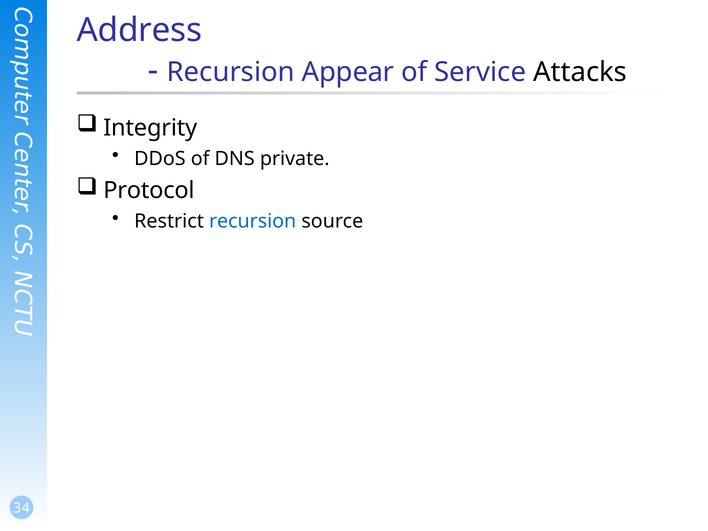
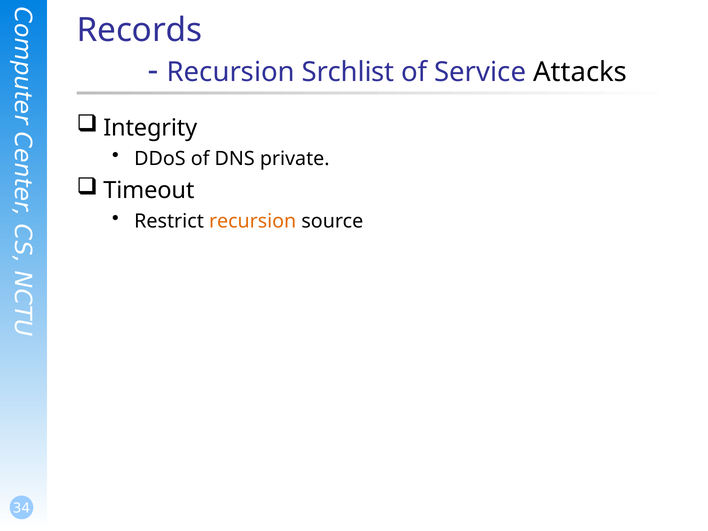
Address: Address -> Records (139, 30)
Appear: Appear -> Srchlist (348, 72)
Protocol: Protocol -> Timeout (149, 191)
recursion colour: blue -> orange (253, 221)
